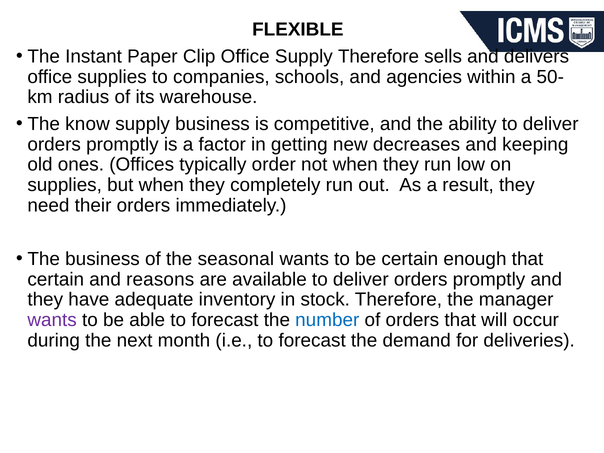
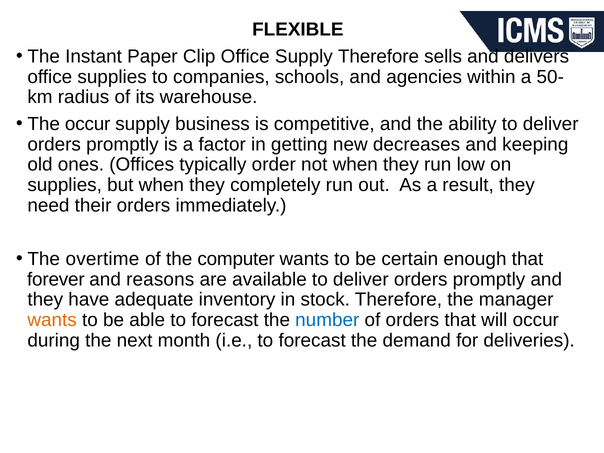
The know: know -> occur (88, 124)
The business: business -> overtime (102, 259)
seasonal: seasonal -> computer (236, 259)
certain: certain -> forever (56, 279)
wants colour: purple -> orange (52, 320)
